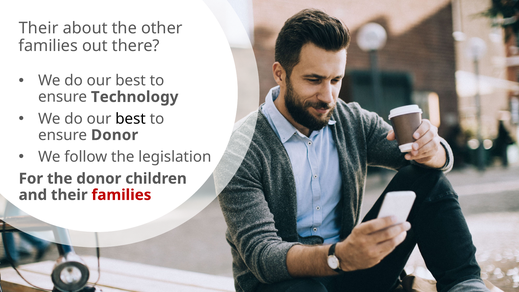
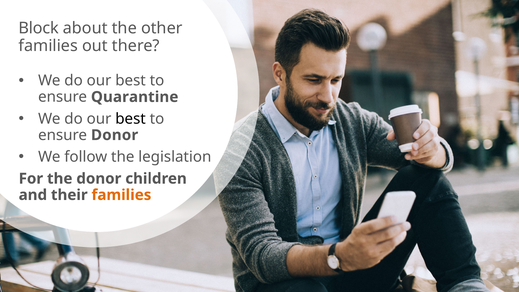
Their: Their -> Block (39, 28)
Technology: Technology -> Quarantine (135, 97)
families colour: red -> orange (121, 195)
